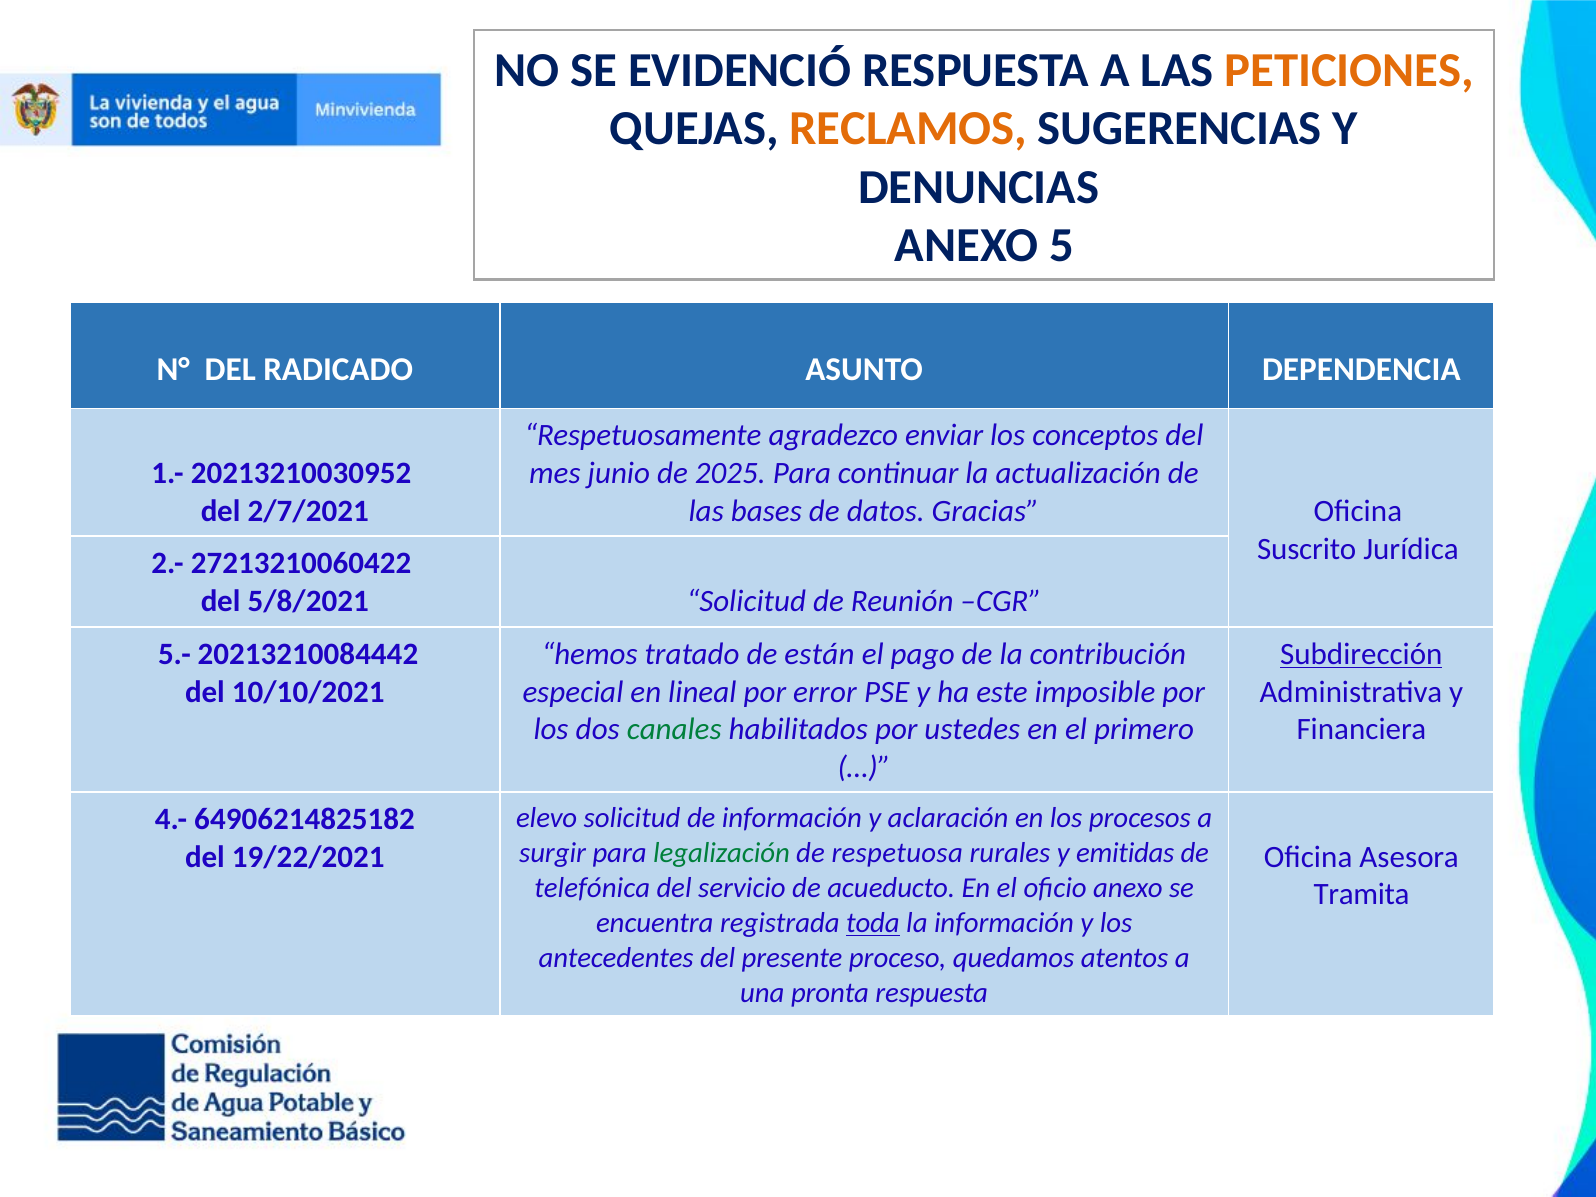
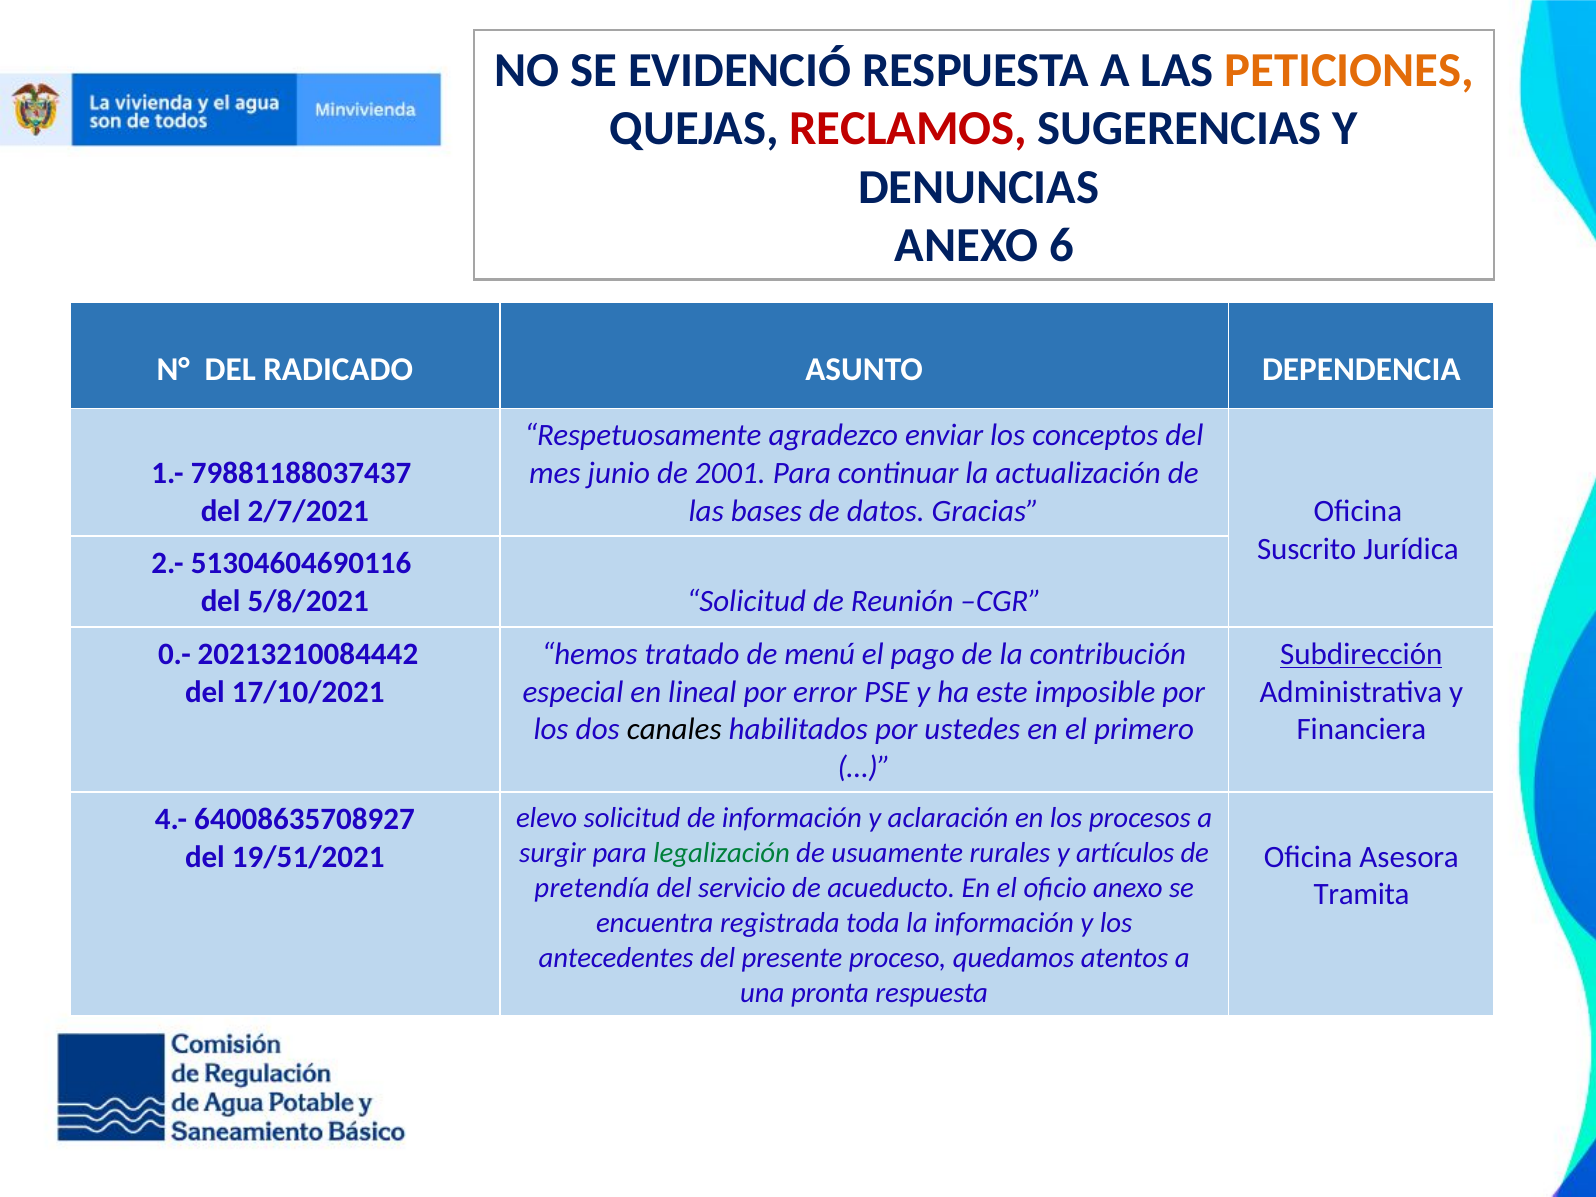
RECLAMOS colour: orange -> red (908, 129)
5: 5 -> 6 (1062, 246)
20213210030952: 20213210030952 -> 79881188037437 (301, 474)
2025: 2025 -> 2001 (730, 474)
27213210060422: 27213210060422 -> 51304604690116 (301, 564)
5.-: 5.- -> 0.- (175, 654)
están: están -> menú (820, 654)
10/10/2021: 10/10/2021 -> 17/10/2021 (308, 692)
canales colour: green -> black (674, 730)
64906214825182: 64906214825182 -> 64008635708927 (305, 819)
respetuosa: respetuosa -> usuamente (897, 853)
emitidas: emitidas -> artículos (1125, 853)
19/22/2021: 19/22/2021 -> 19/51/2021 (308, 857)
telefónica: telefónica -> pretendía (592, 888)
toda underline: present -> none (873, 923)
